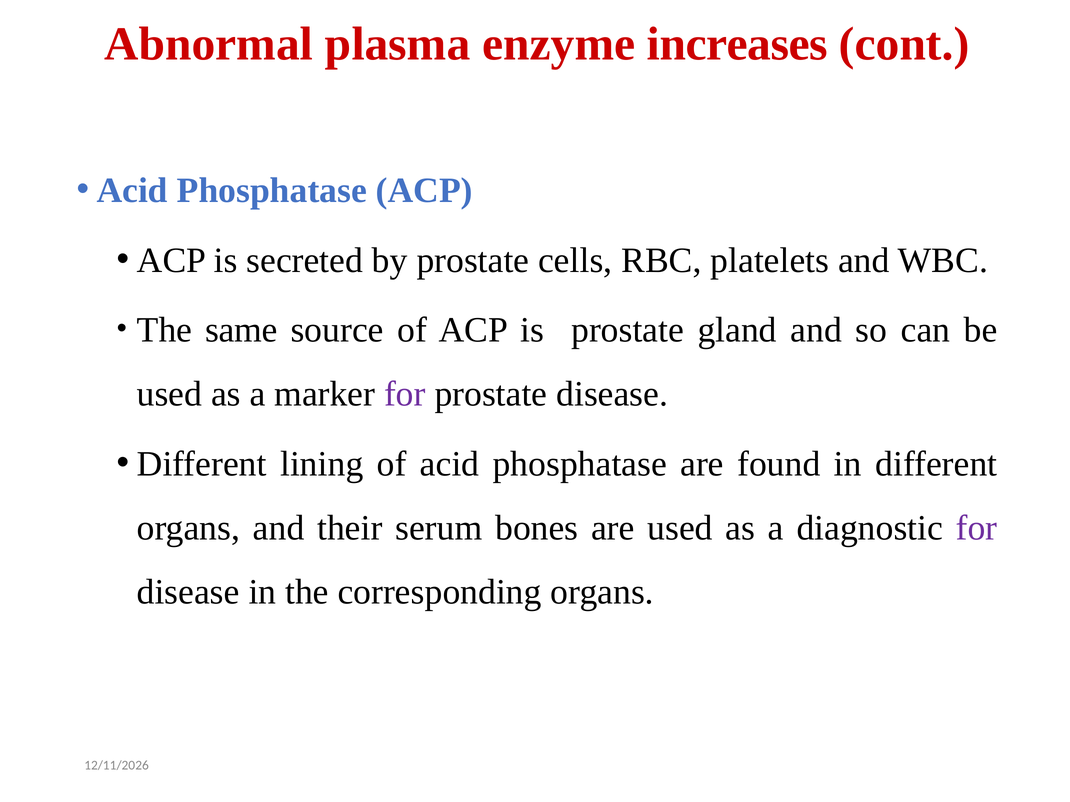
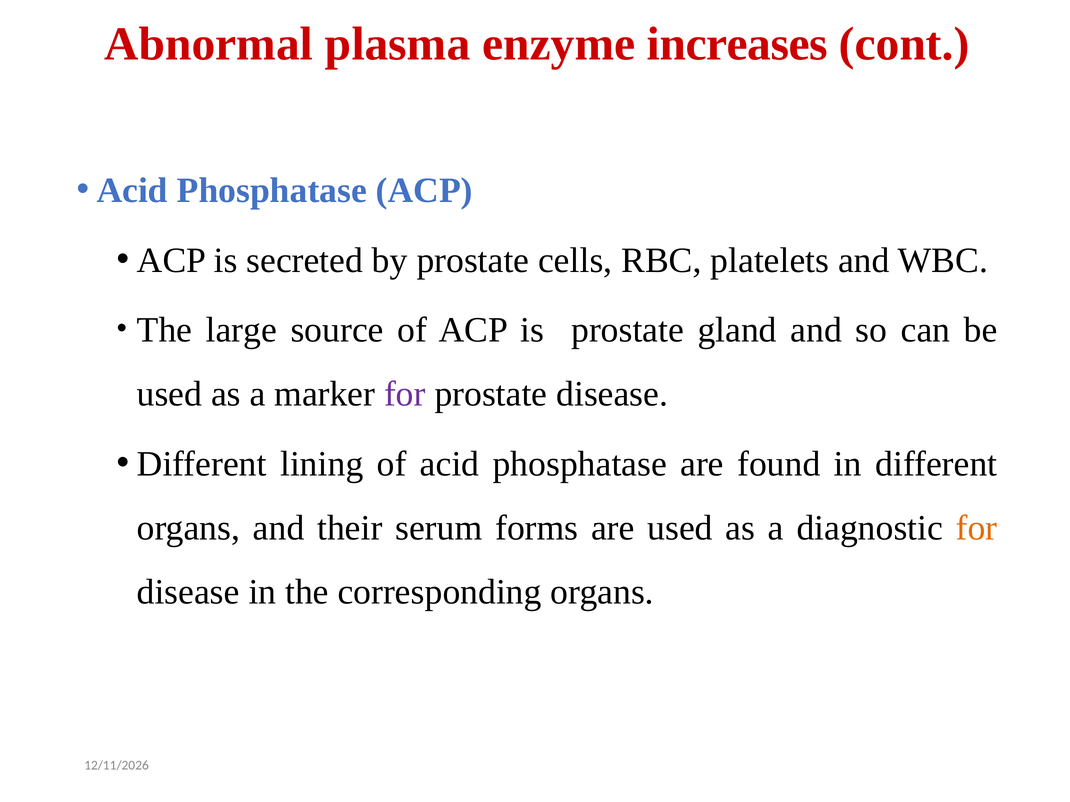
same: same -> large (241, 330)
bones: bones -> forms (537, 528)
for colour: purple -> orange (977, 528)
